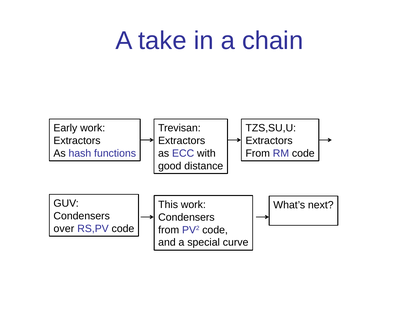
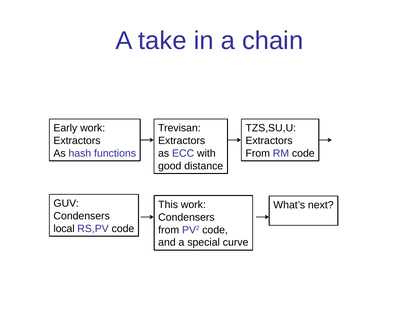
over: over -> local (64, 228)
